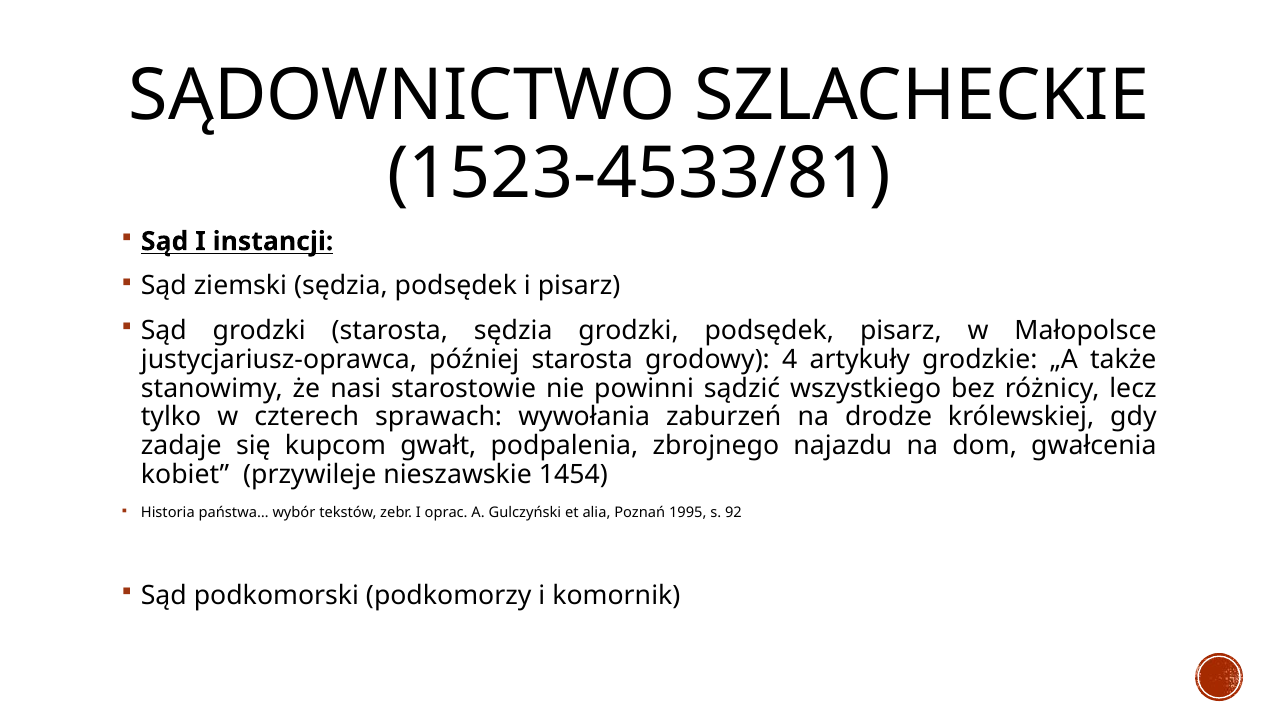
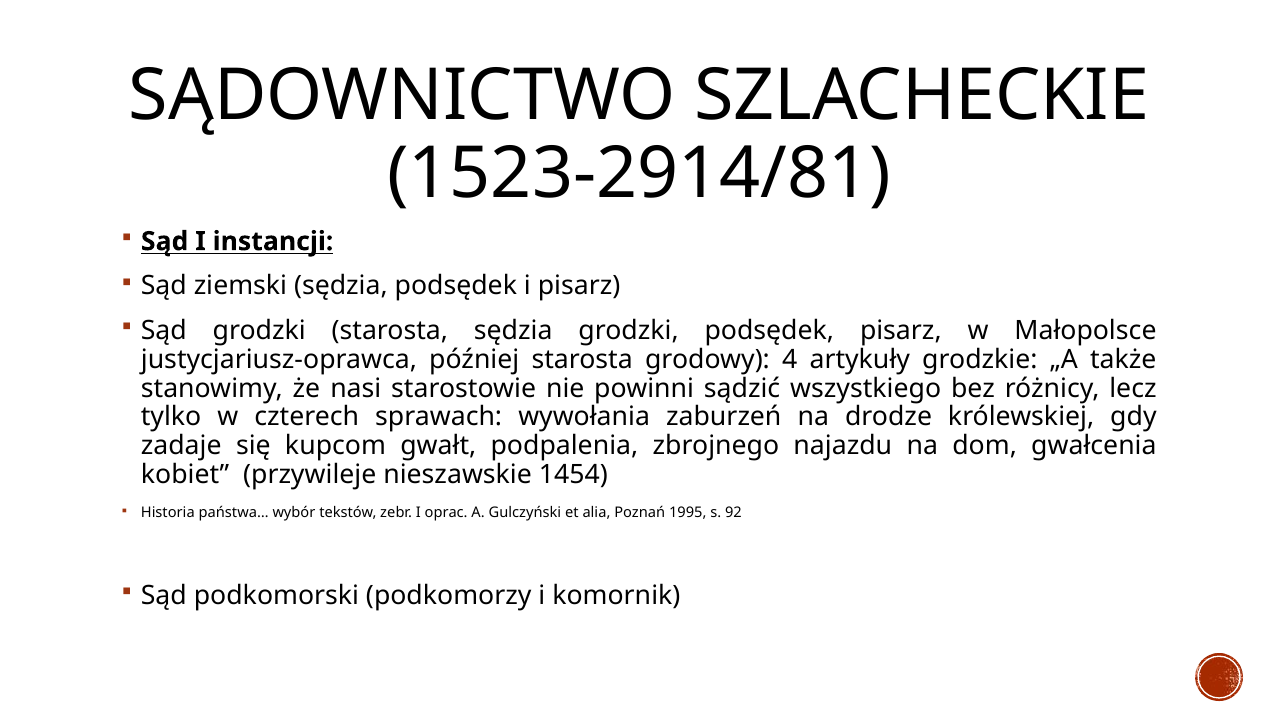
1523-4533/81: 1523-4533/81 -> 1523-2914/81 (639, 173)
